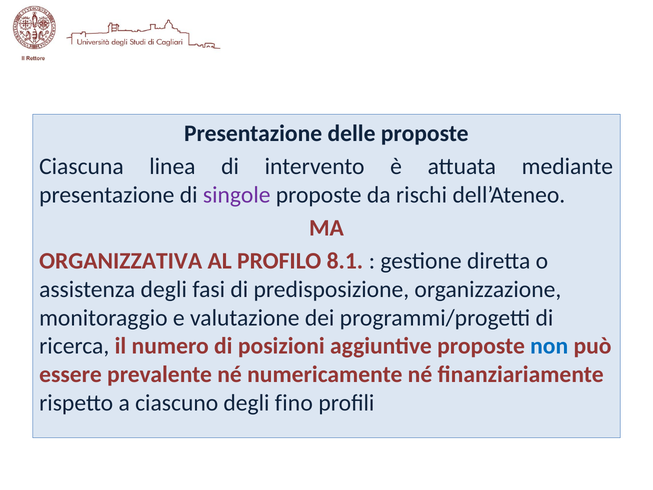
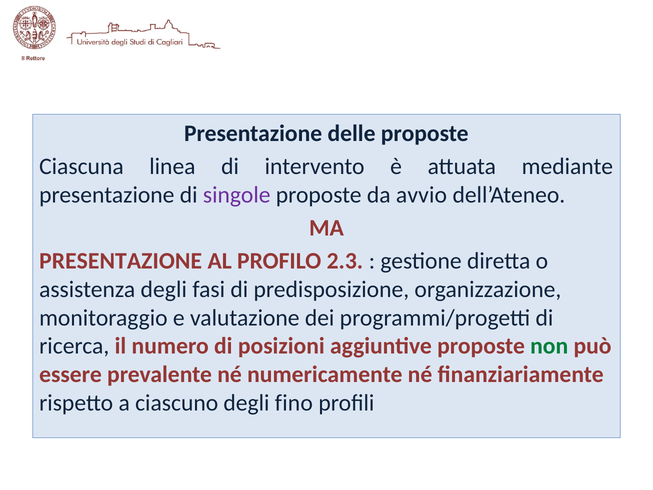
rischi: rischi -> avvio (421, 195)
ORGANIZZATIVA: ORGANIZZATIVA -> PRESENTAZIONE (121, 261)
8.1: 8.1 -> 2.3 (345, 261)
non colour: blue -> green (549, 346)
